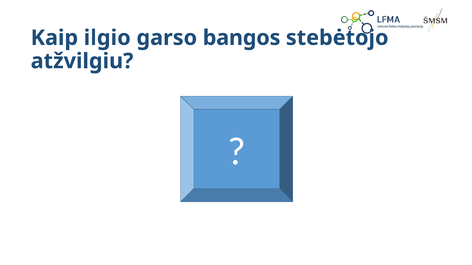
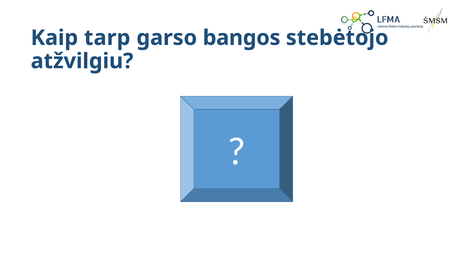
ilgio: ilgio -> tarp (107, 38)
